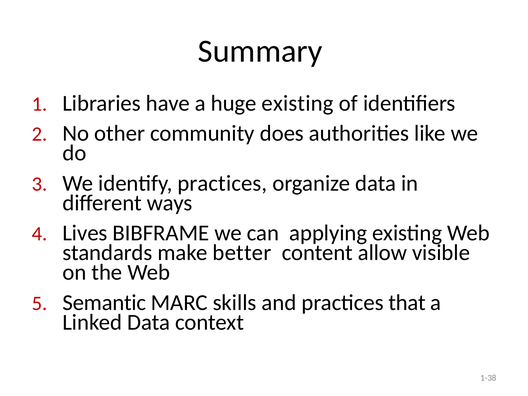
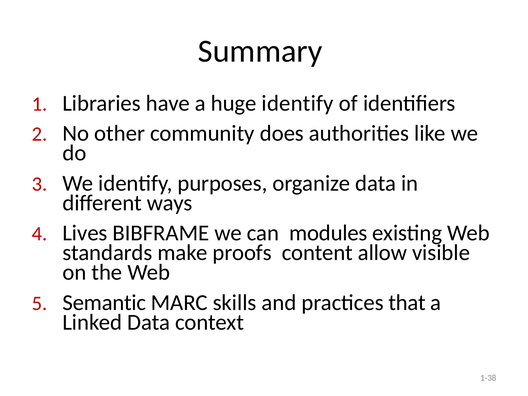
huge existing: existing -> identify (298, 103)
identify practices: practices -> purposes (222, 183)
applying: applying -> modules (328, 233)
better: better -> proofs (242, 253)
